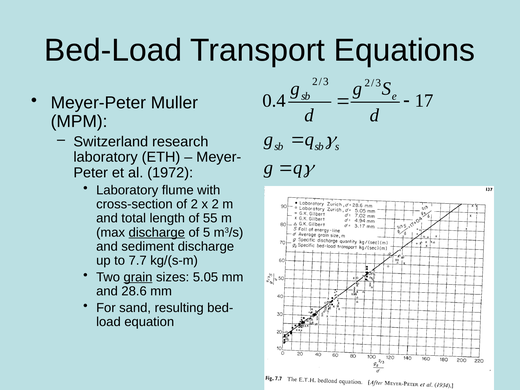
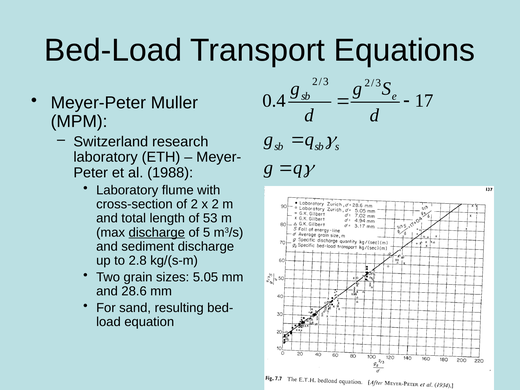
1972: 1972 -> 1988 (170, 173)
55: 55 -> 53 (210, 218)
7.7: 7.7 -> 2.8 (138, 260)
grain underline: present -> none (138, 277)
